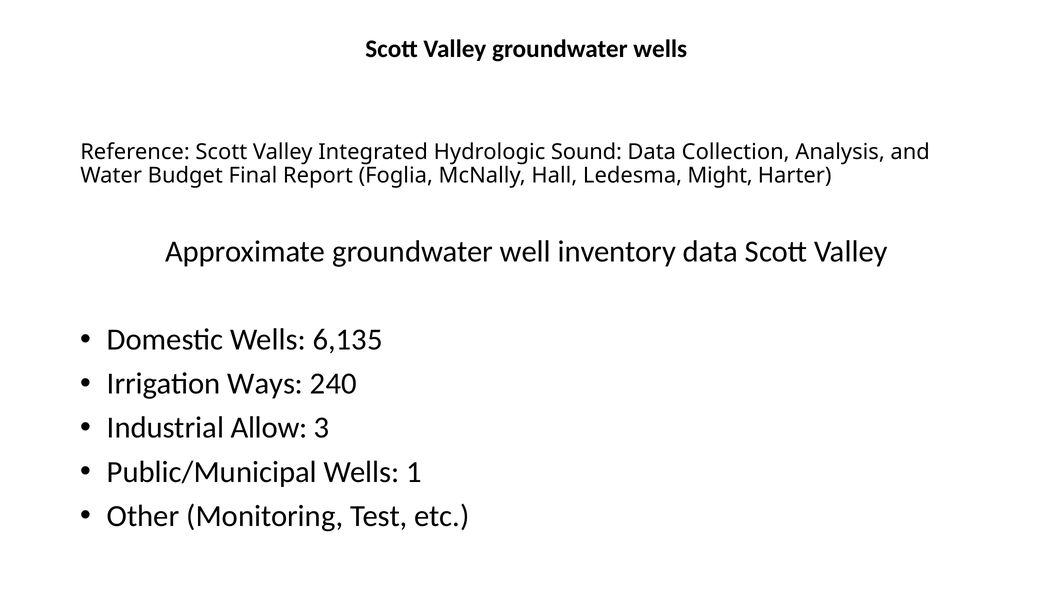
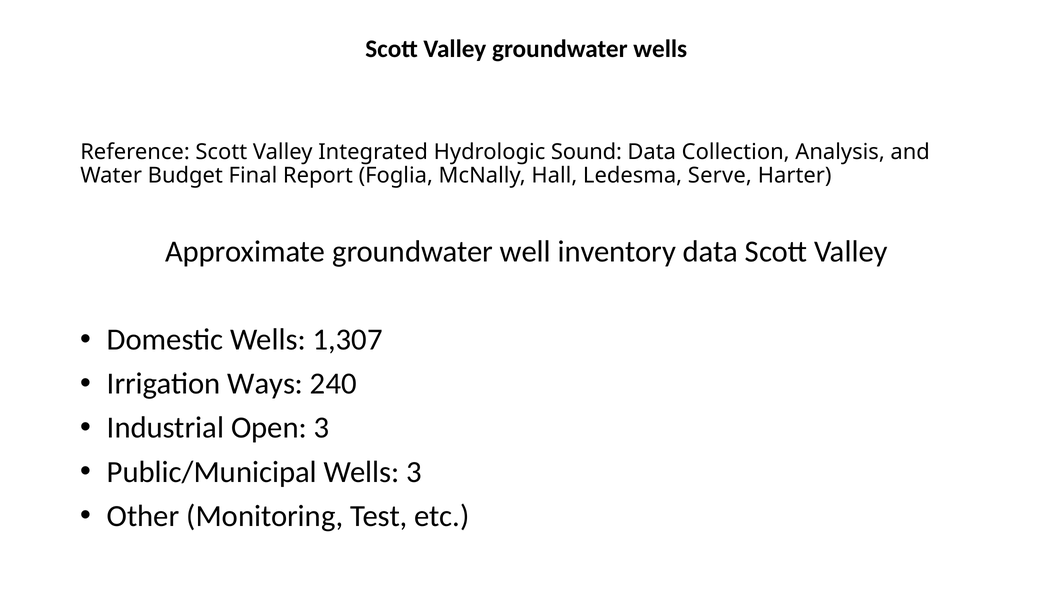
Might: Might -> Serve (720, 176)
6,135: 6,135 -> 1,307 (348, 340)
Allow: Allow -> Open (269, 428)
Wells 1: 1 -> 3 (414, 472)
